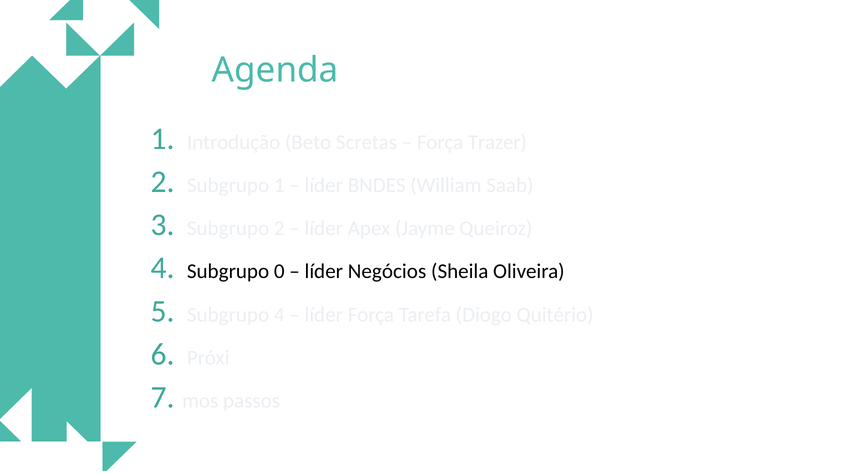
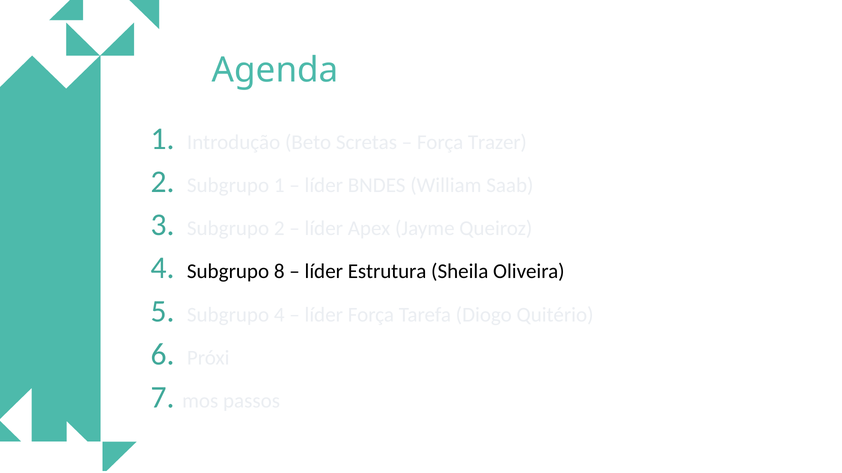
0: 0 -> 8 (279, 272)
Negócios: Negócios -> Estrutura (387, 272)
